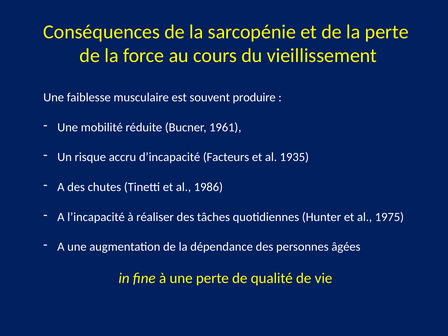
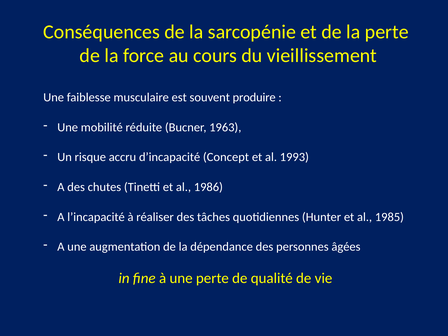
1961: 1961 -> 1963 (225, 127)
Facteurs: Facteurs -> Concept (226, 157)
1935: 1935 -> 1993 (294, 157)
1975: 1975 -> 1985 (389, 217)
